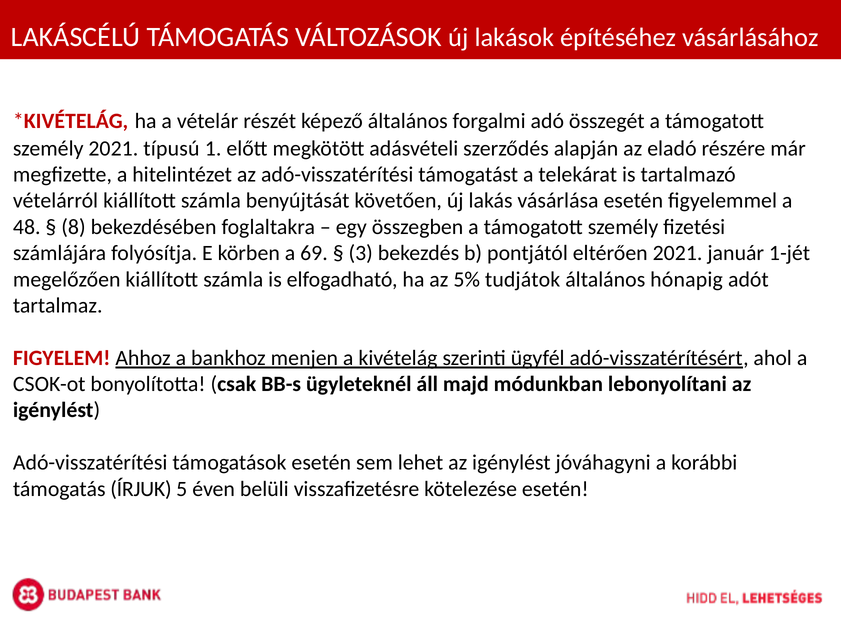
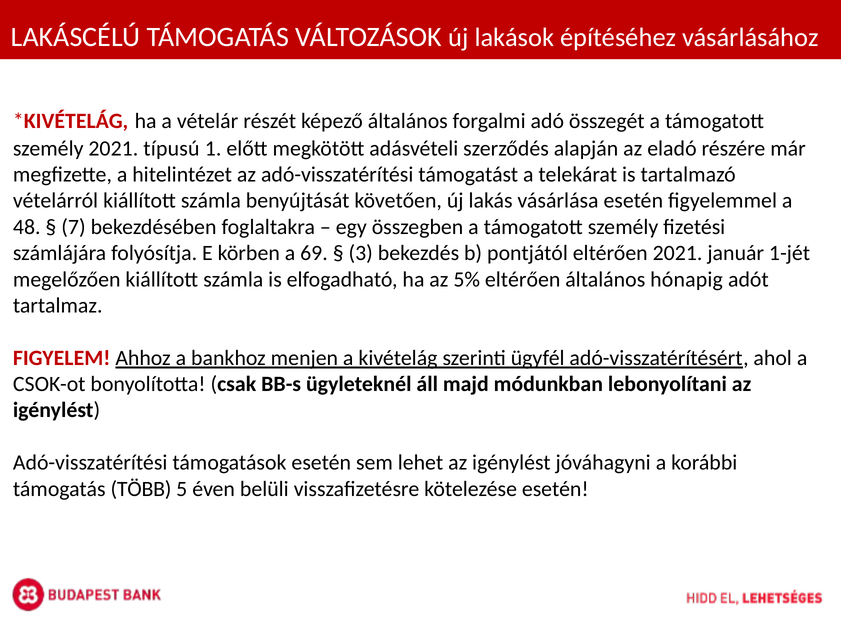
8: 8 -> 7 (73, 227)
5% tudjátok: tudjátok -> eltérően (523, 279)
ÍRJUK: ÍRJUK -> TÖBB (141, 489)
